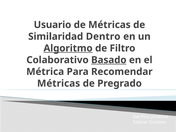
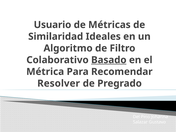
Dentro: Dentro -> Ideales (103, 37)
Algoritmo underline: present -> none (68, 48)
Métricas: Métricas -> Resolver (59, 83)
